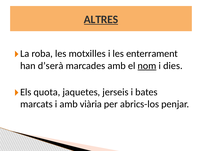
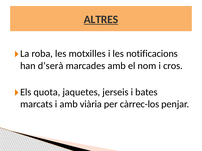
enterrament: enterrament -> notificacions (152, 54)
nom underline: present -> none (147, 66)
dies: dies -> cros (173, 66)
abrics-los: abrics-los -> càrrec-los (140, 105)
